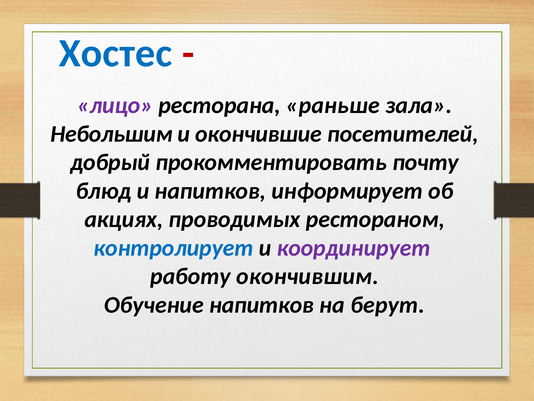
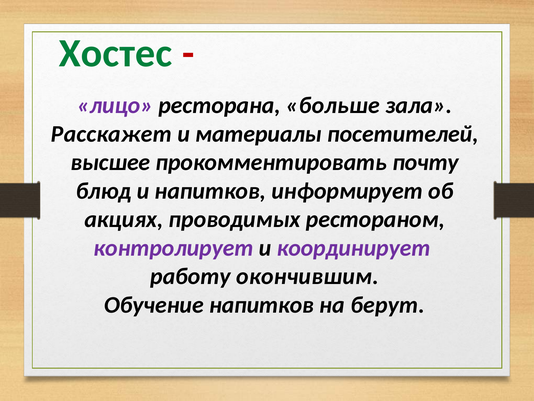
Хостес colour: blue -> green (115, 53)
раньше: раньше -> больше (333, 105)
Небольшим: Небольшим -> Расскажет (111, 134)
окончившие: окончившие -> материалы (259, 134)
добрый: добрый -> высшее (110, 162)
контролирует colour: blue -> purple (174, 248)
